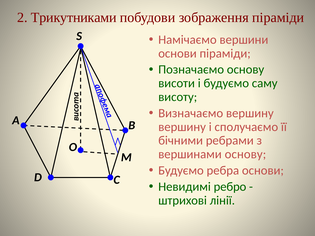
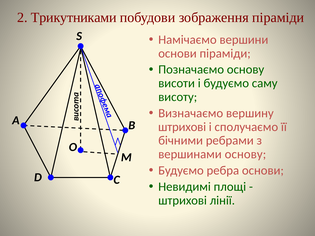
вершину: вершину -> штрихові (182, 127)
ребро: ребро -> площі (230, 187)
